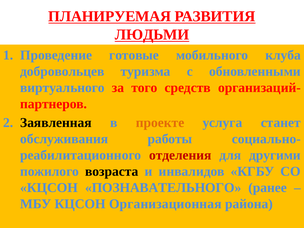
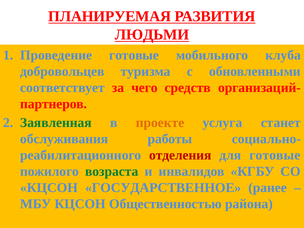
виртуального: виртуального -> соответствует (62, 88)
того: того -> чего (144, 88)
Заявленная colour: black -> green (56, 123)
для другими: другими -> готовые (275, 155)
возраста colour: black -> green (112, 171)
ПОЗНАВАТЕЛЬНОГО: ПОЗНАВАТЕЛЬНОГО -> ГОСУДАРСТВЕННОЕ (163, 188)
Организационная: Организационная -> Общественностью (165, 204)
